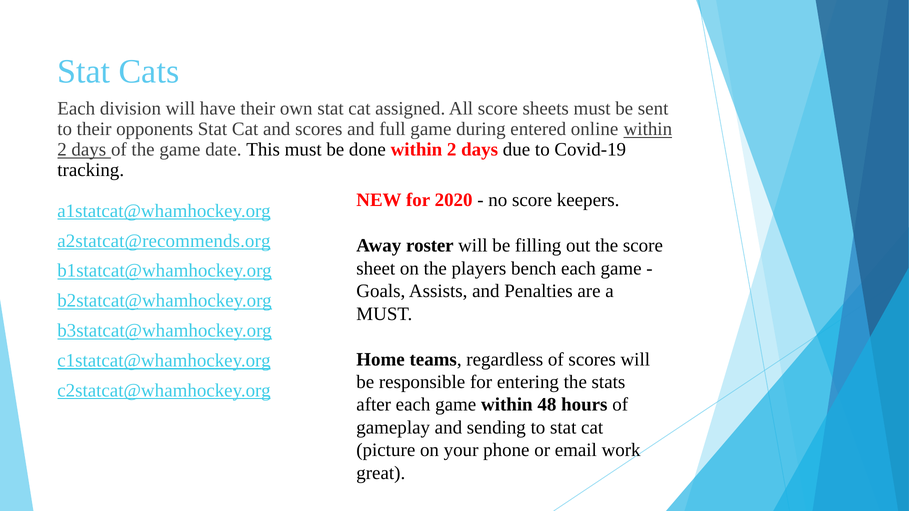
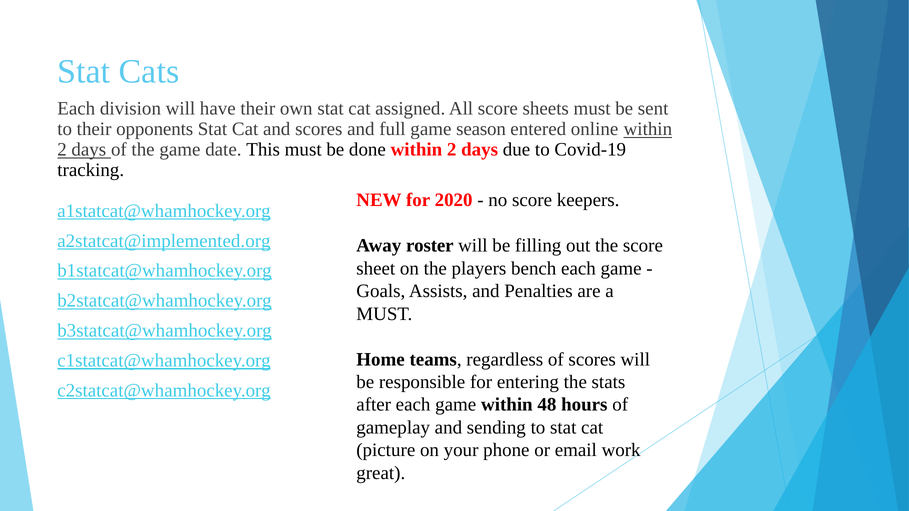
during: during -> season (481, 129)
a2statcat@recommends.org: a2statcat@recommends.org -> a2statcat@implemented.org (164, 241)
